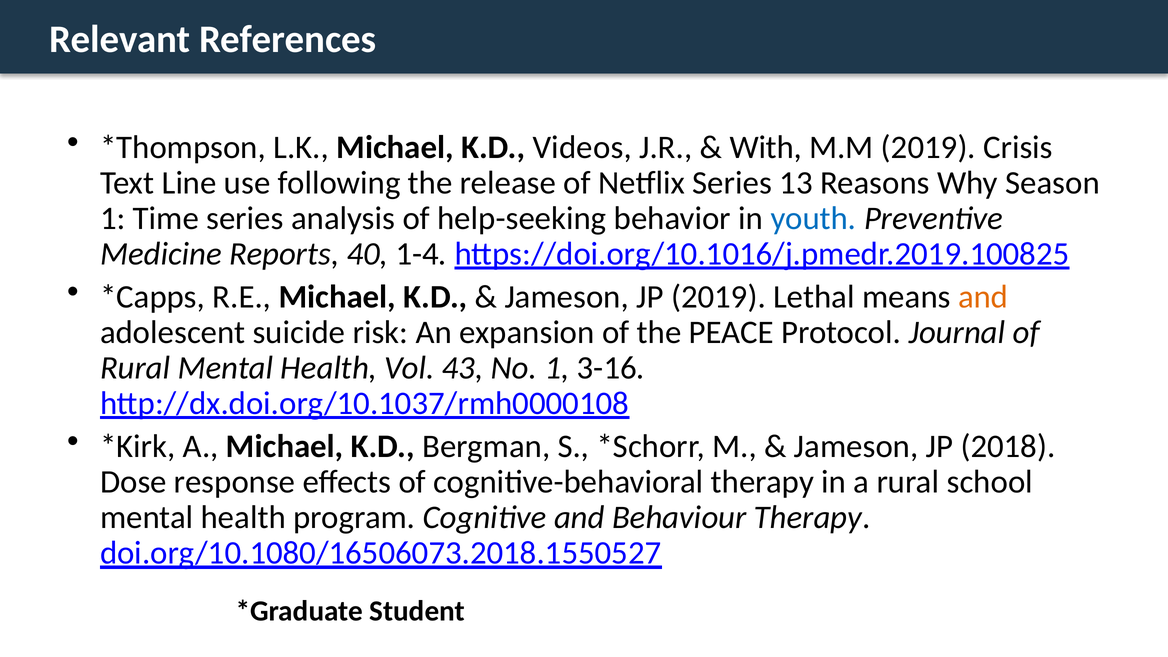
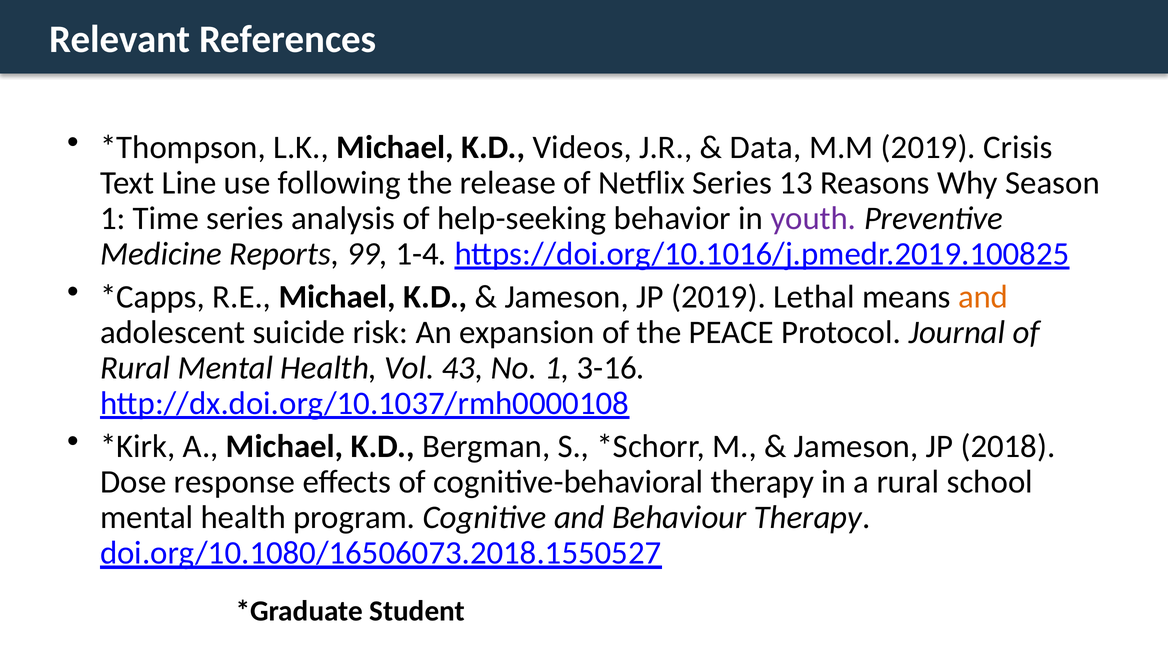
With: With -> Data (766, 147)
youth colour: blue -> purple (813, 218)
40: 40 -> 99 (367, 254)
